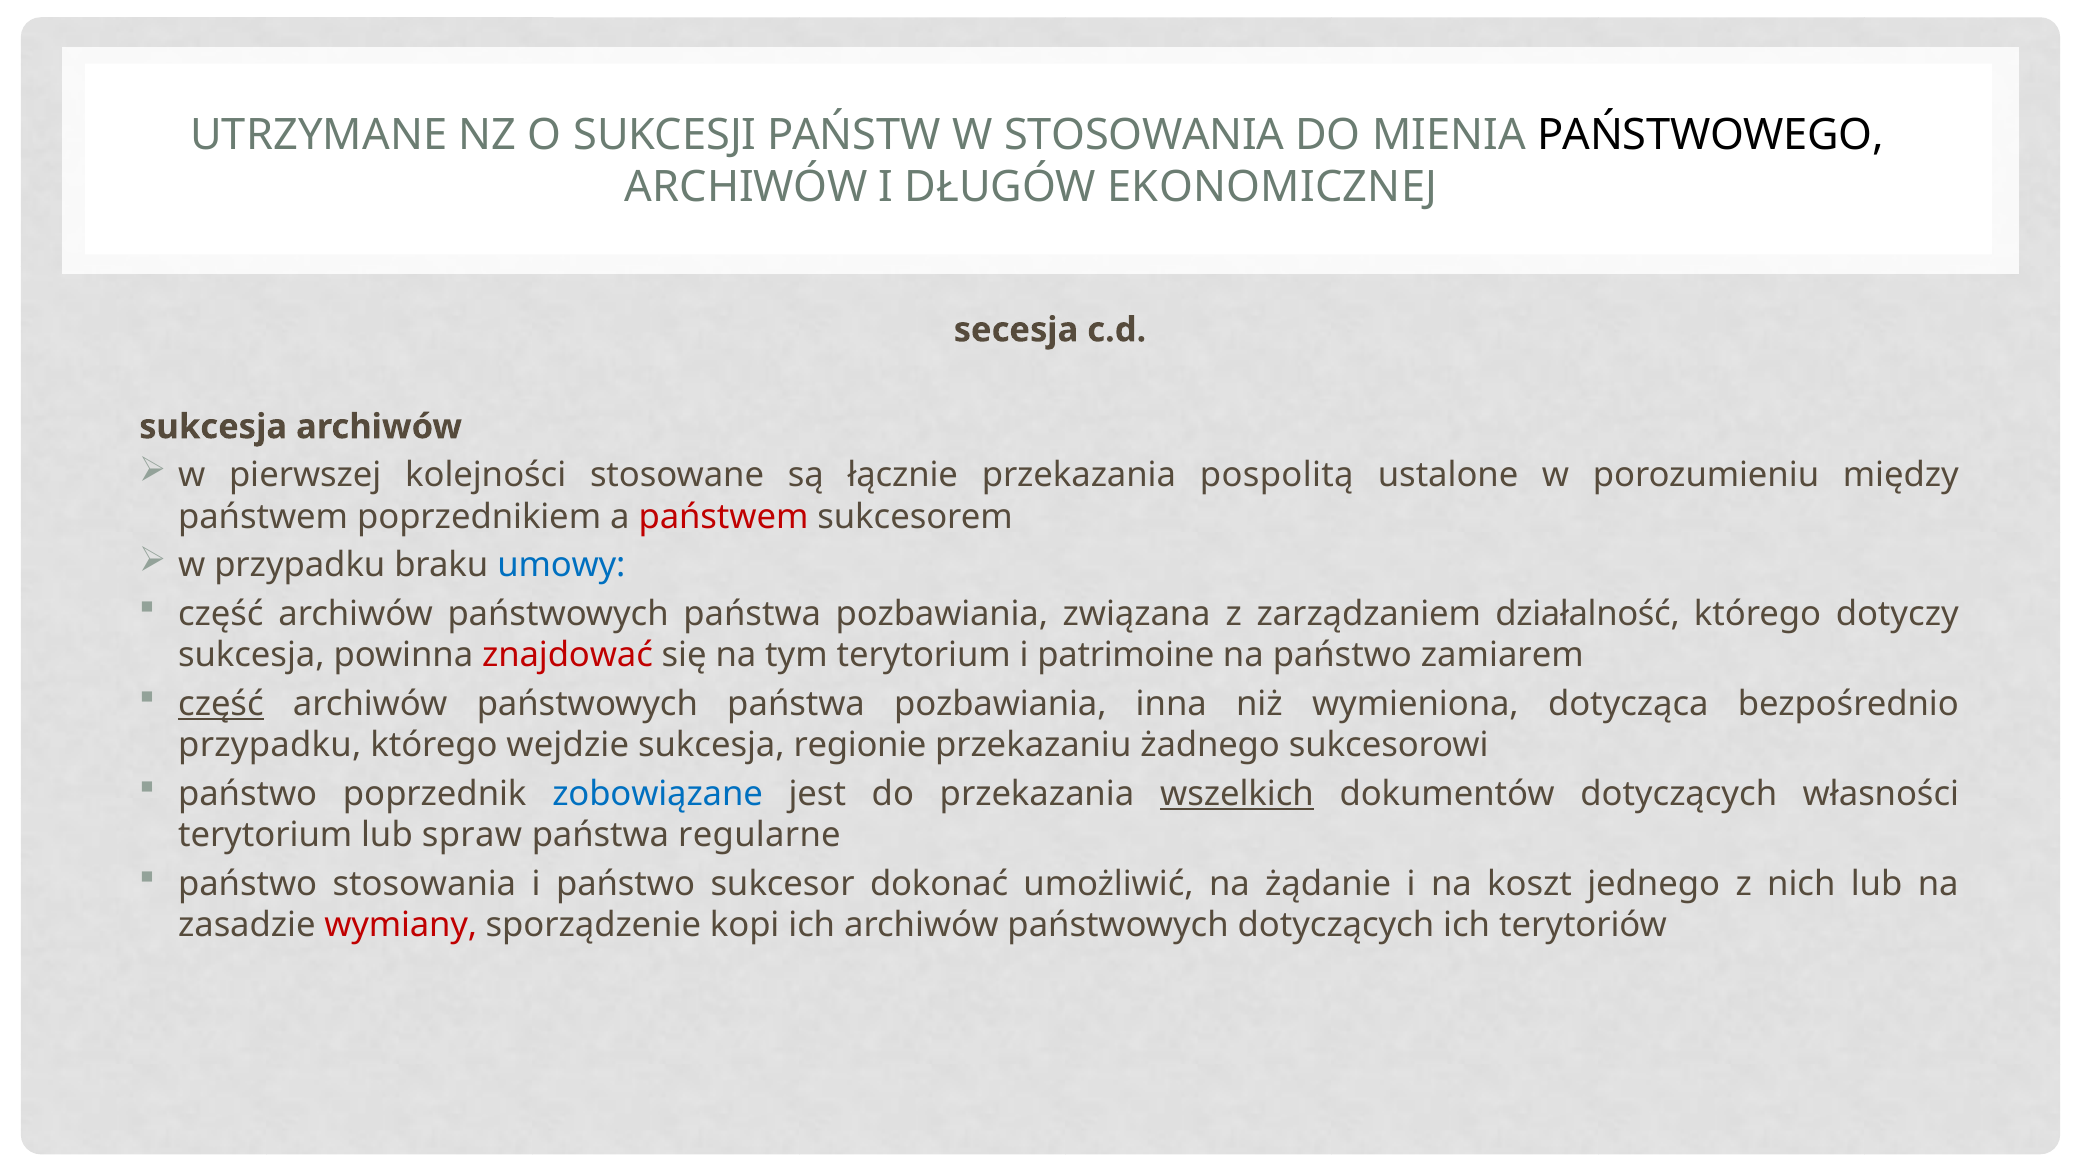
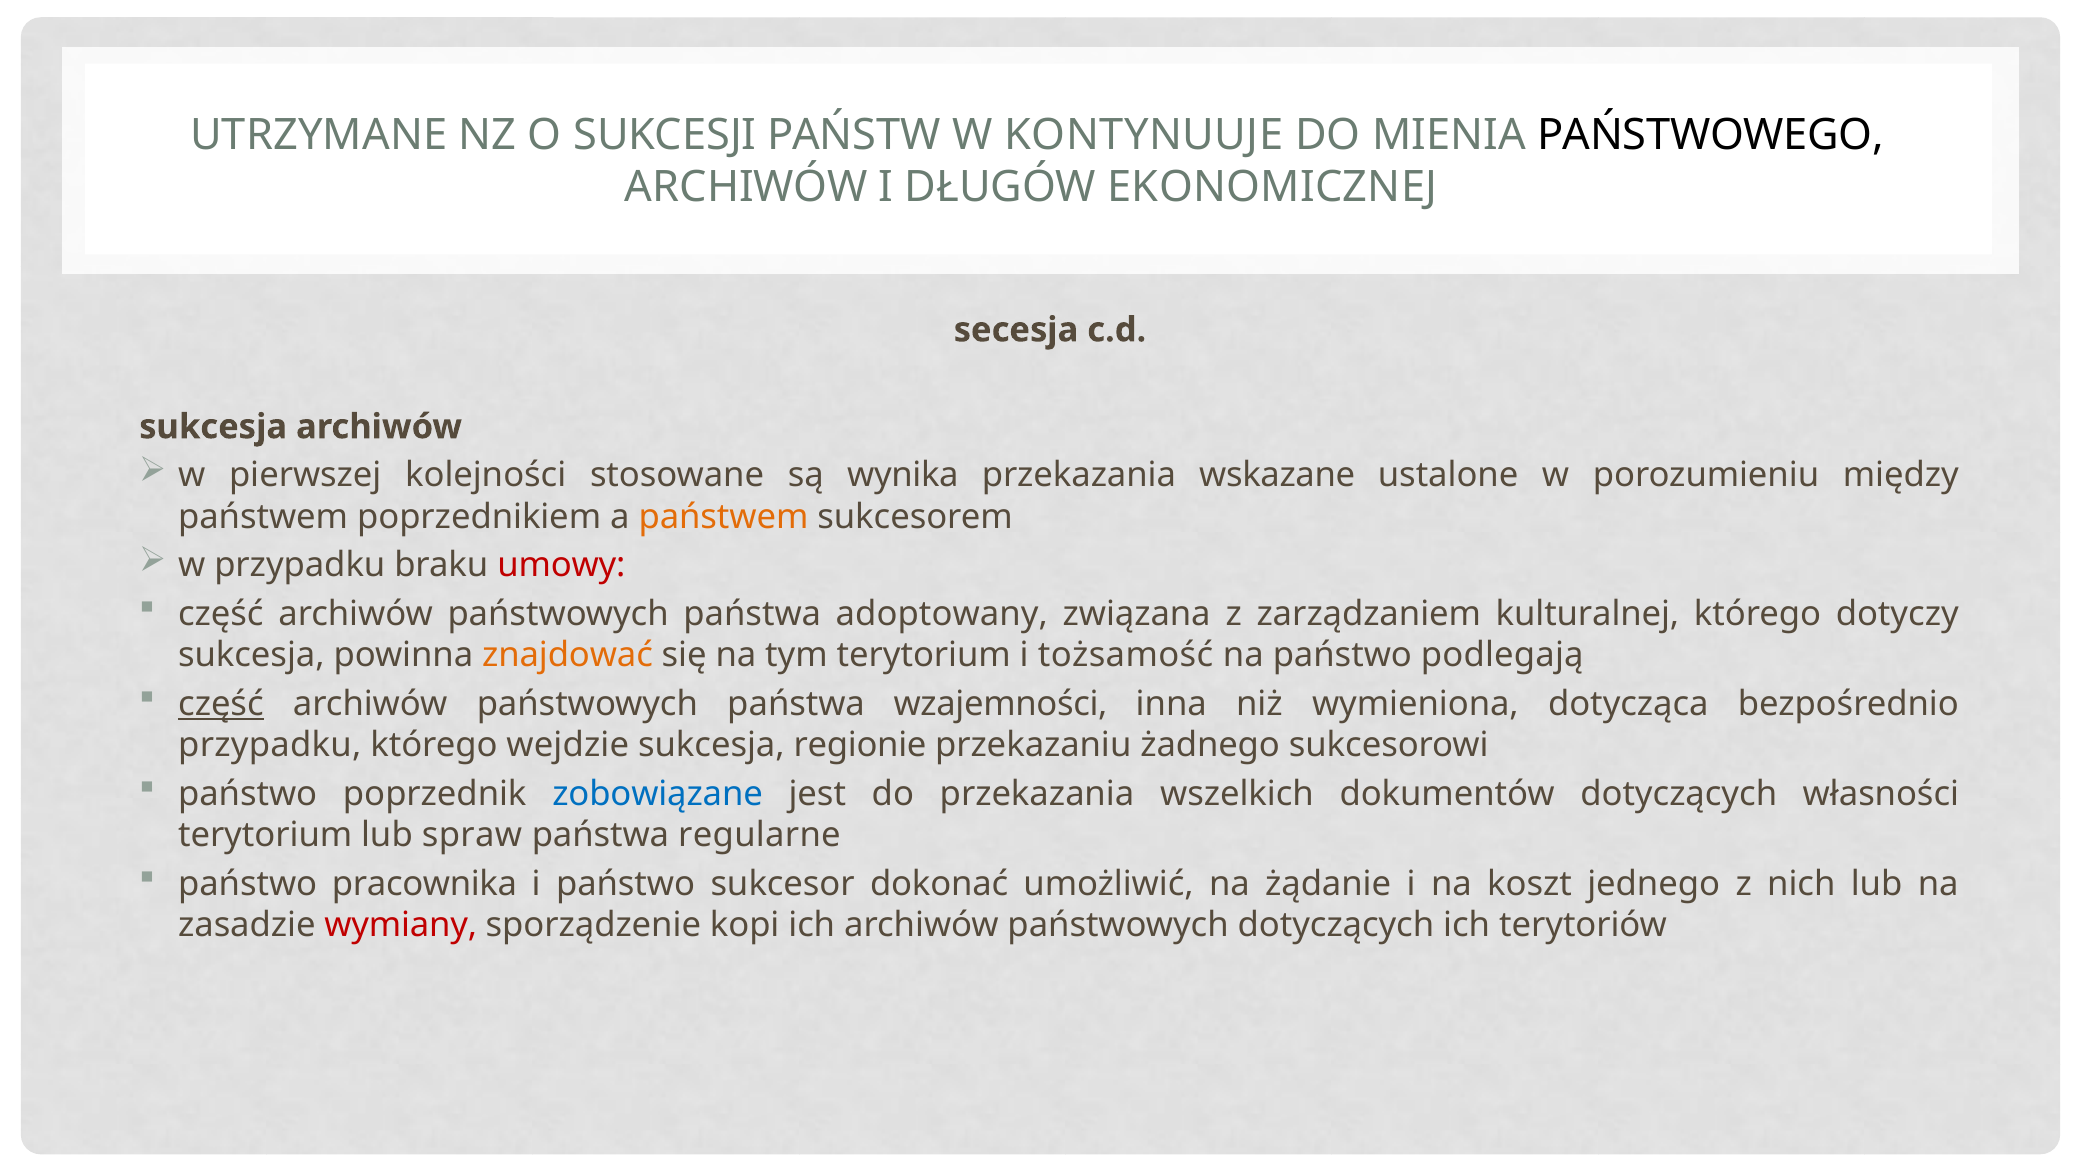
W STOSOWANIA: STOSOWANIA -> KONTYNUUJE (1144, 135)
łącznie: łącznie -> wynika (903, 476)
pospolitą: pospolitą -> wskazane (1277, 476)
państwem colour: red -> orange (723, 517)
umowy colour: blue -> red (561, 566)
pozbawiania: pozbawiania -> adoptowany (942, 614)
działalność: działalność -> kulturalnej (1587, 614)
znajdować colour: red -> orange (568, 656)
patrimoine: patrimoine -> tożsamość (1126, 656)
zamiarem: zamiarem -> podlegają (1502, 656)
pozbawiania: pozbawiania -> wzajemności (1000, 704)
wszelkich underline: present -> none (1237, 794)
państwo stosowania: stosowania -> pracownika (425, 884)
